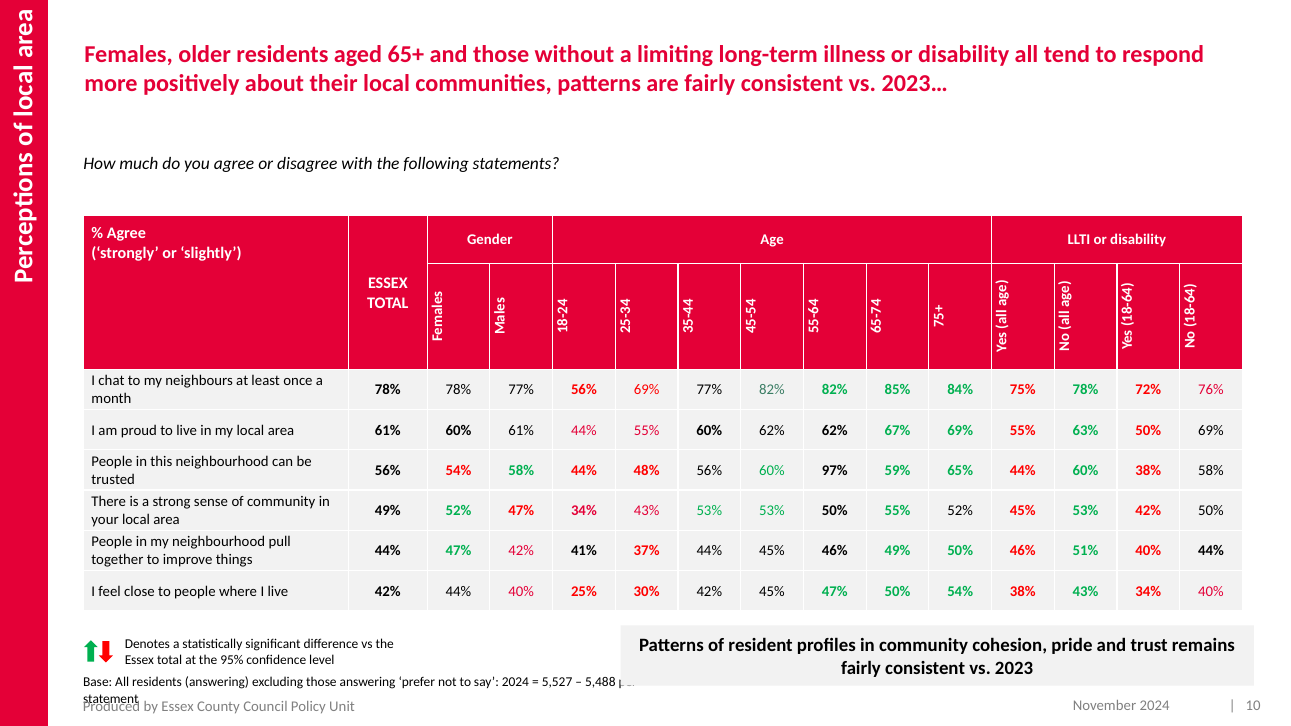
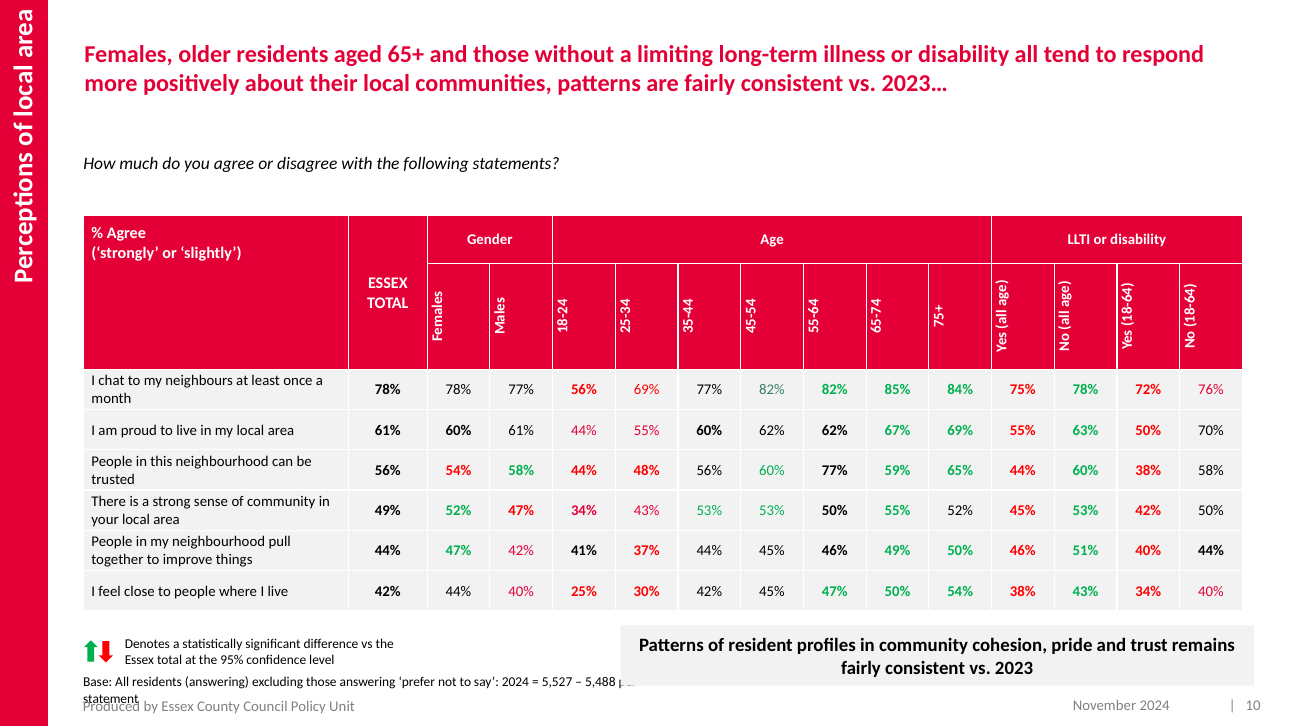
50% 69%: 69% -> 70% (1211, 430)
60% 97%: 97% -> 77% (835, 471)
